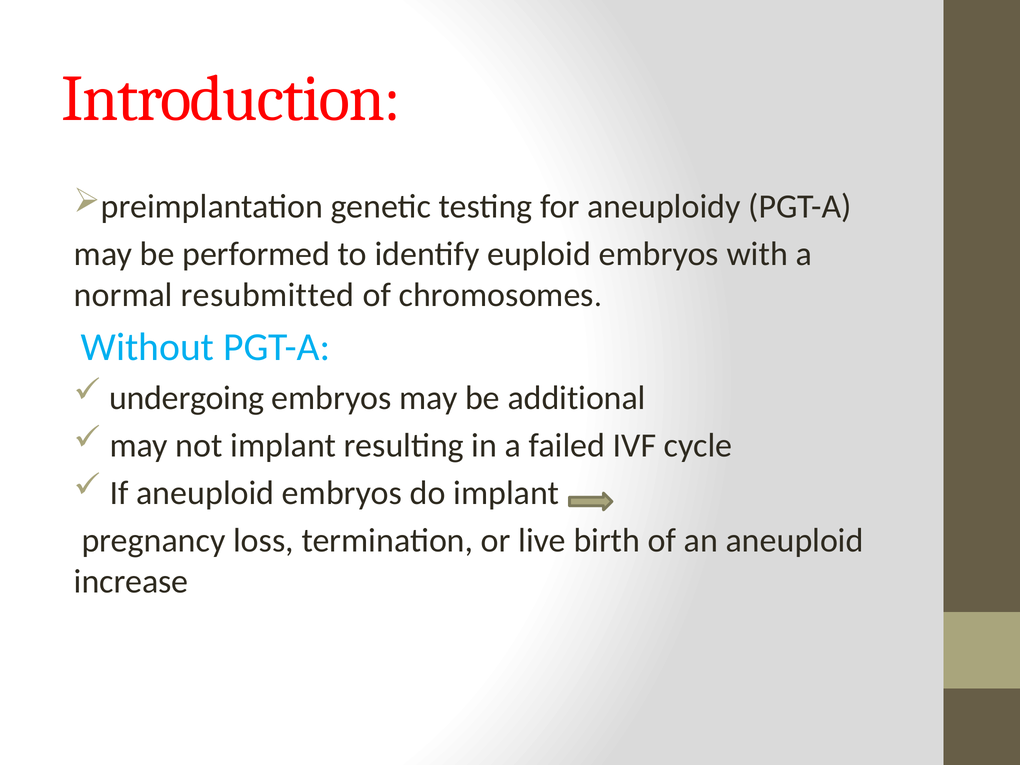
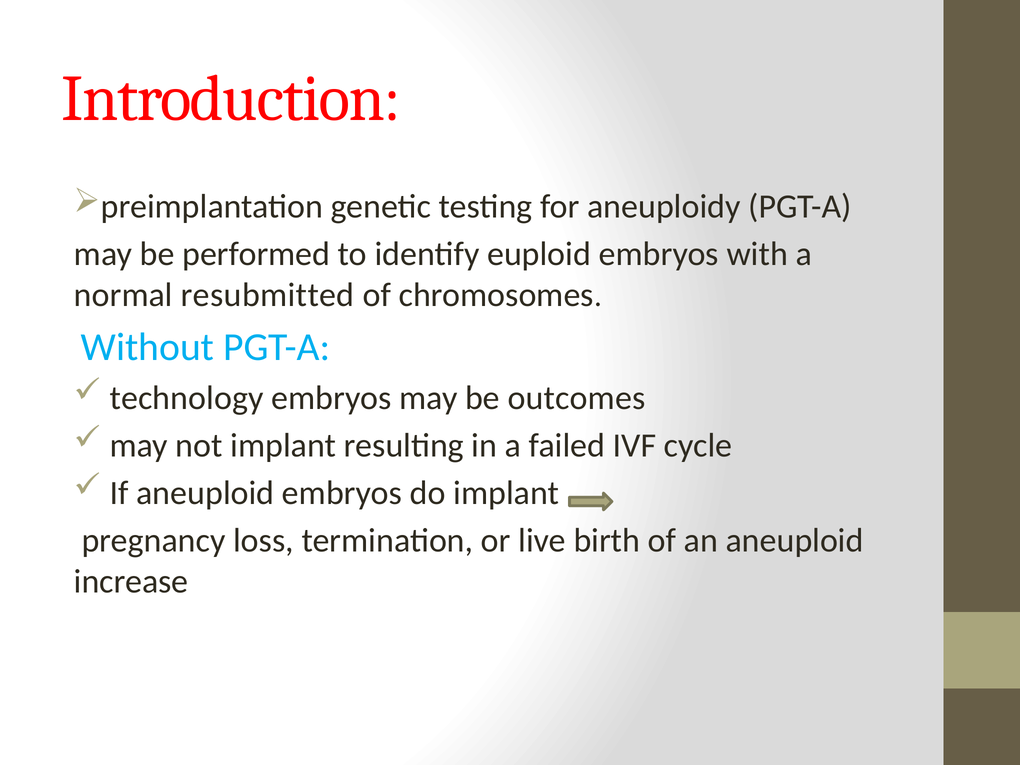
undergoing: undergoing -> technology (187, 398)
additional: additional -> outcomes (576, 398)
